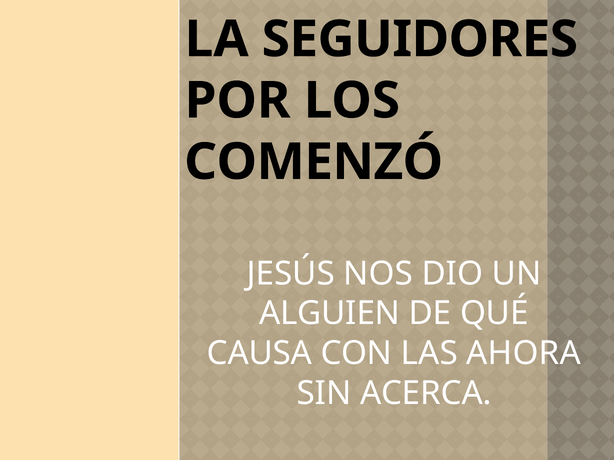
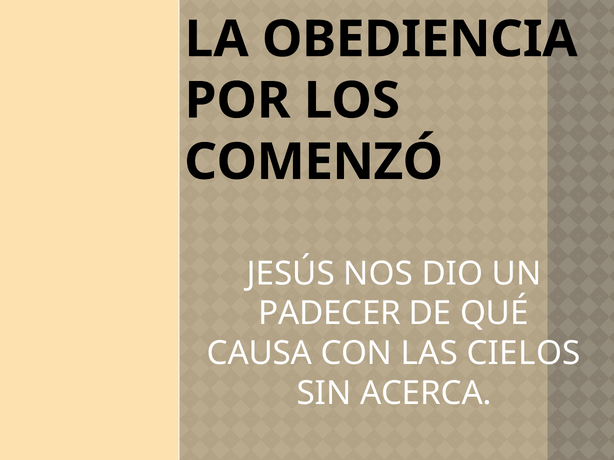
SEGUIDORES: SEGUIDORES -> OBEDIENCIA (420, 39)
ALGUIEN: ALGUIEN -> PADECER (330, 314)
AHORA: AHORA -> CIELOS (524, 354)
